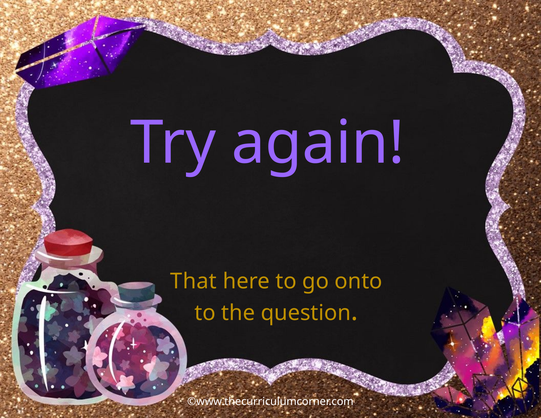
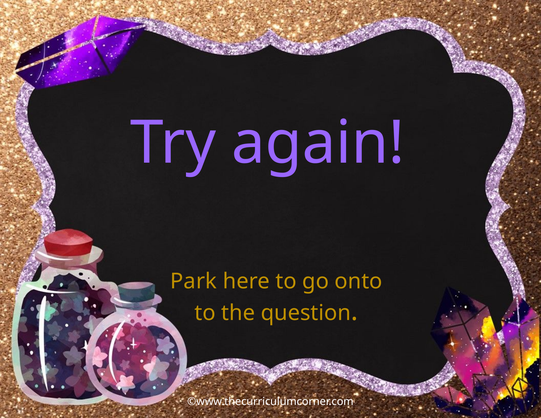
That: That -> Park (194, 281)
